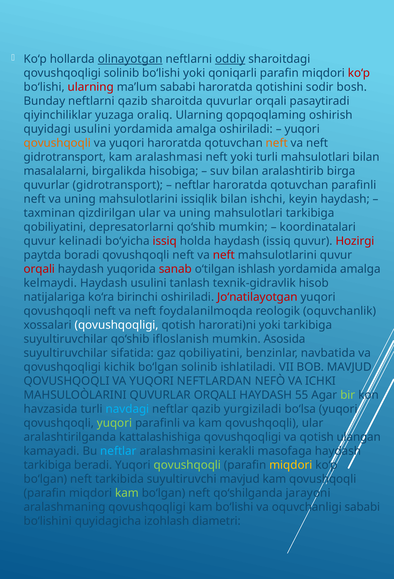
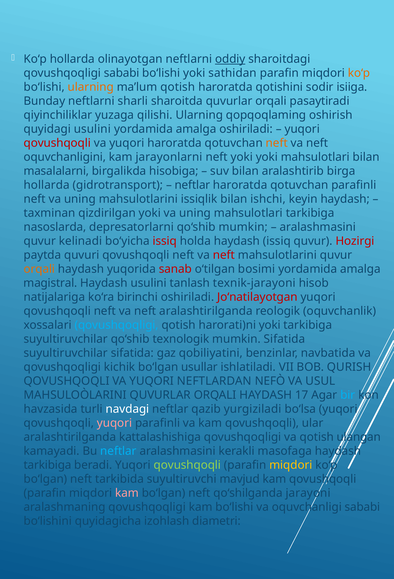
olinayotgan underline: present -> none (130, 59)
qovushqoqligi solinib: solinib -> sababi (122, 73)
qoniqarli: qoniqarli -> sathidan (233, 73)
ko‘p colour: red -> orange (359, 73)
ularning colour: red -> orange (91, 87)
ma’lum sababi: sababi -> qotish (178, 87)
bosh: bosh -> isiiga (352, 87)
neftlarni qazib: qazib -> sharli (133, 101)
oraliq: oraliq -> qilishi (155, 115)
qovushqoqli colour: orange -> red (57, 143)
gidrotransport: gidrotransport -> oquvchanligini (65, 157)
aralashmasi: aralashmasi -> jarayonlarni (169, 157)
yoki turli: turli -> yoki (267, 157)
quvurlar: quvurlar -> hollarda (47, 185)
qizdirilgan ular: ular -> yoki (150, 213)
qobiliyatini: qobiliyatini -> nasoslarda (55, 227)
koordinatalari: koordinatalari -> aralashmasini (318, 227)
boradi: boradi -> quvuri (82, 255)
orqali colour: red -> orange (39, 269)
ishlash: ishlash -> bosimi (257, 269)
kelmaydi: kelmaydi -> magistral (50, 283)
texnik-gidravlik: texnik-gidravlik -> texnik-jarayoni (254, 283)
neft foydalanilmoqda: foydalanilmoqda -> aralashtirilganda (206, 311)
qovushqoqligi colour: white -> light blue (117, 325)
ifloslanish: ifloslanish -> texnologik (181, 339)
mumkin Asosida: Asosida -> Sifatida (284, 339)
bo‘lgan solinib: solinib -> usullar (199, 367)
BOB MAVJUD: MAVJUD -> QURISH (349, 367)
ICHKI: ICHKI -> USUL (320, 381)
55: 55 -> 17 (302, 395)
bir colour: light green -> light blue (348, 395)
navdagi colour: light blue -> white (127, 409)
yuqori colour: light green -> pink (115, 423)
kam colour: light green -> pink (127, 493)
